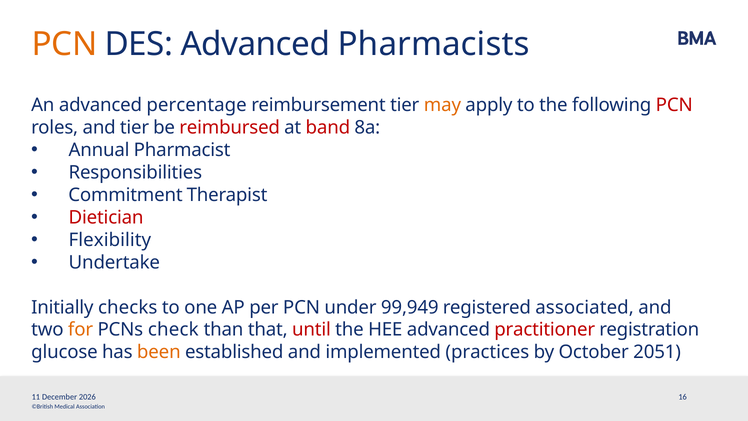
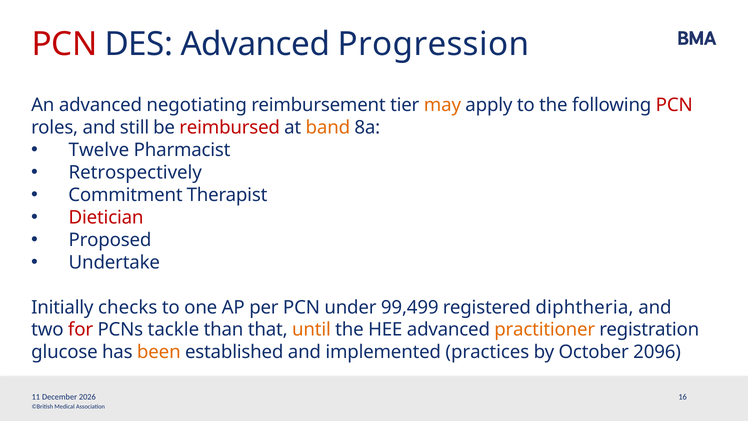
PCN colour: orange -> red (65, 44)
Pharmacists: Pharmacists -> Progression (434, 44)
percentage: percentage -> negotiating (197, 105)
and tier: tier -> still (135, 128)
band colour: red -> orange (328, 128)
Annual: Annual -> Twelve (99, 150)
Responsibilities: Responsibilities -> Retrospectively (135, 173)
Flexibility: Flexibility -> Proposed (110, 240)
99,949: 99,949 -> 99,499 (410, 307)
associated: associated -> diphtheria (585, 307)
for colour: orange -> red (81, 330)
check: check -> tackle (173, 330)
until colour: red -> orange (311, 330)
practitioner colour: red -> orange (545, 330)
2051: 2051 -> 2096 (657, 352)
